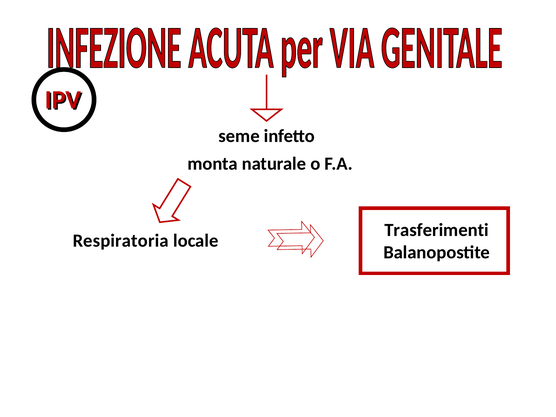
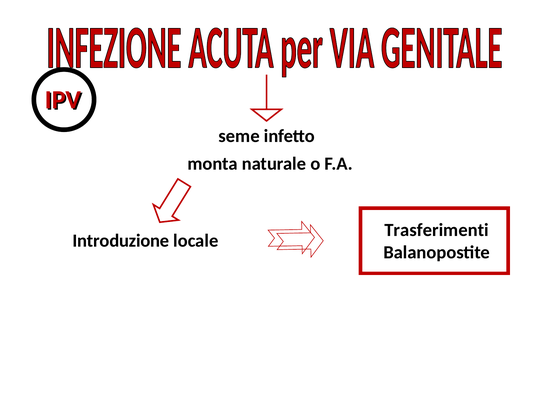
Respiratoria: Respiratoria -> Introduzione (121, 241)
